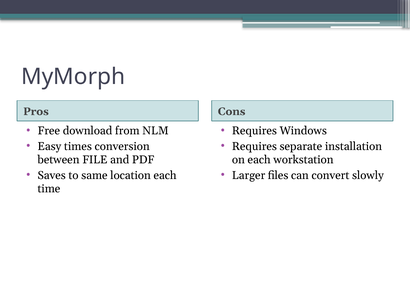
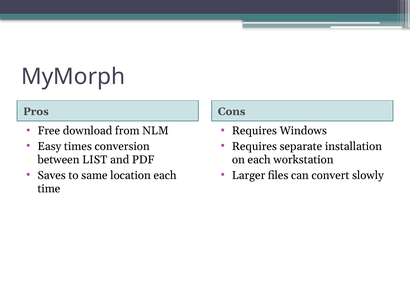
FILE: FILE -> LIST (95, 160)
